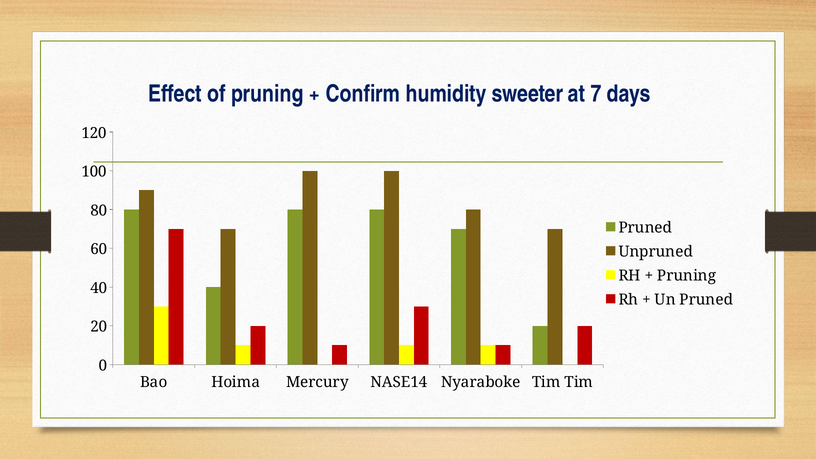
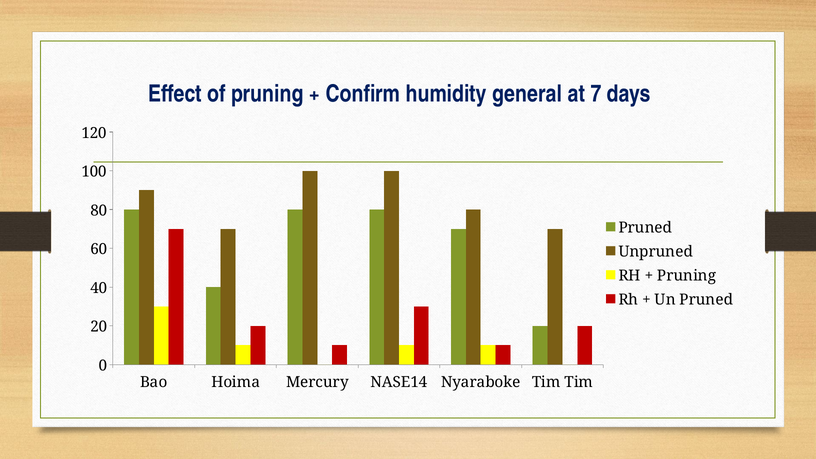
sweeter: sweeter -> general (527, 94)
